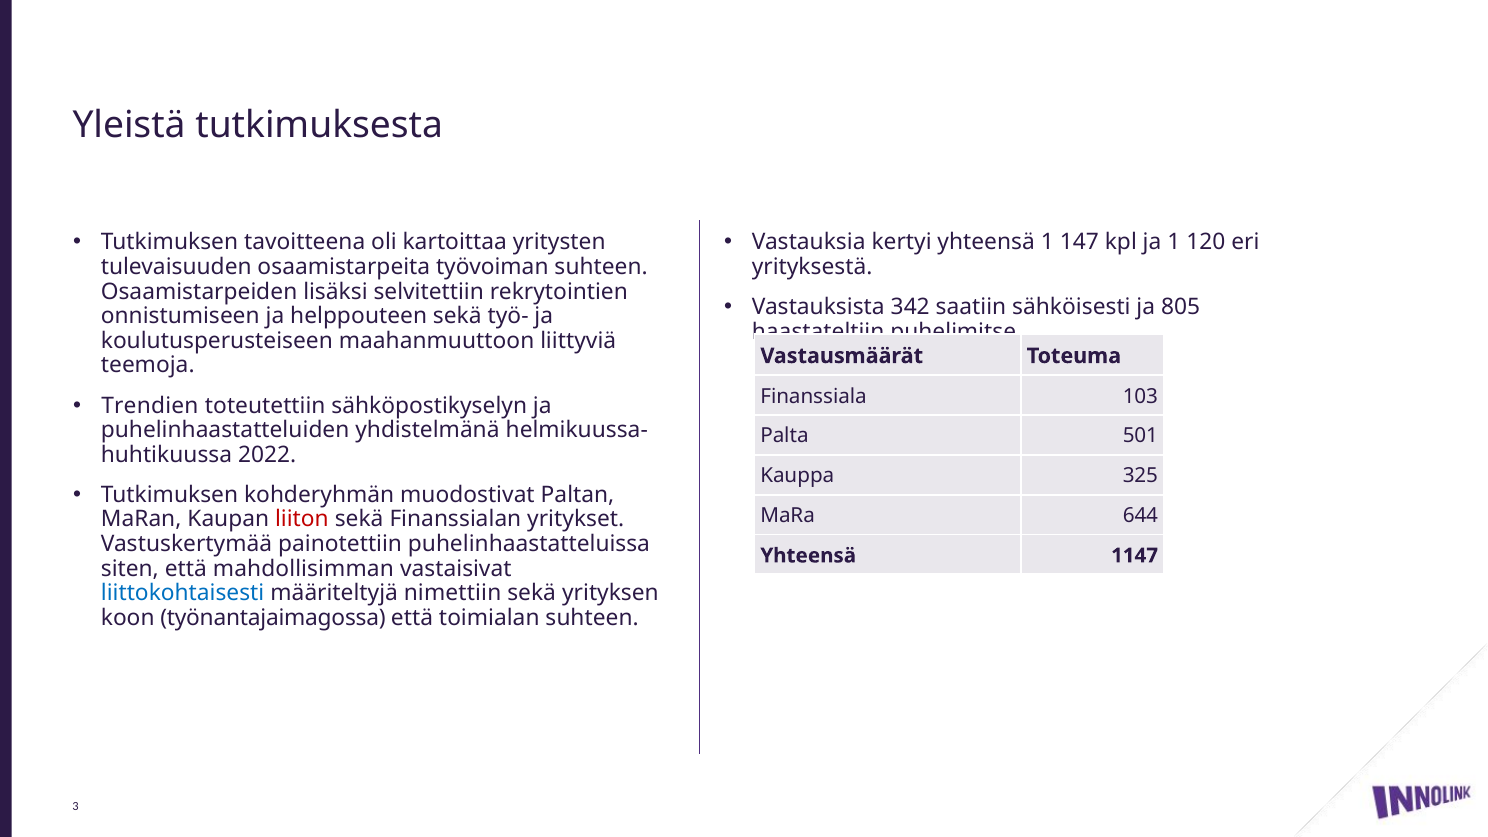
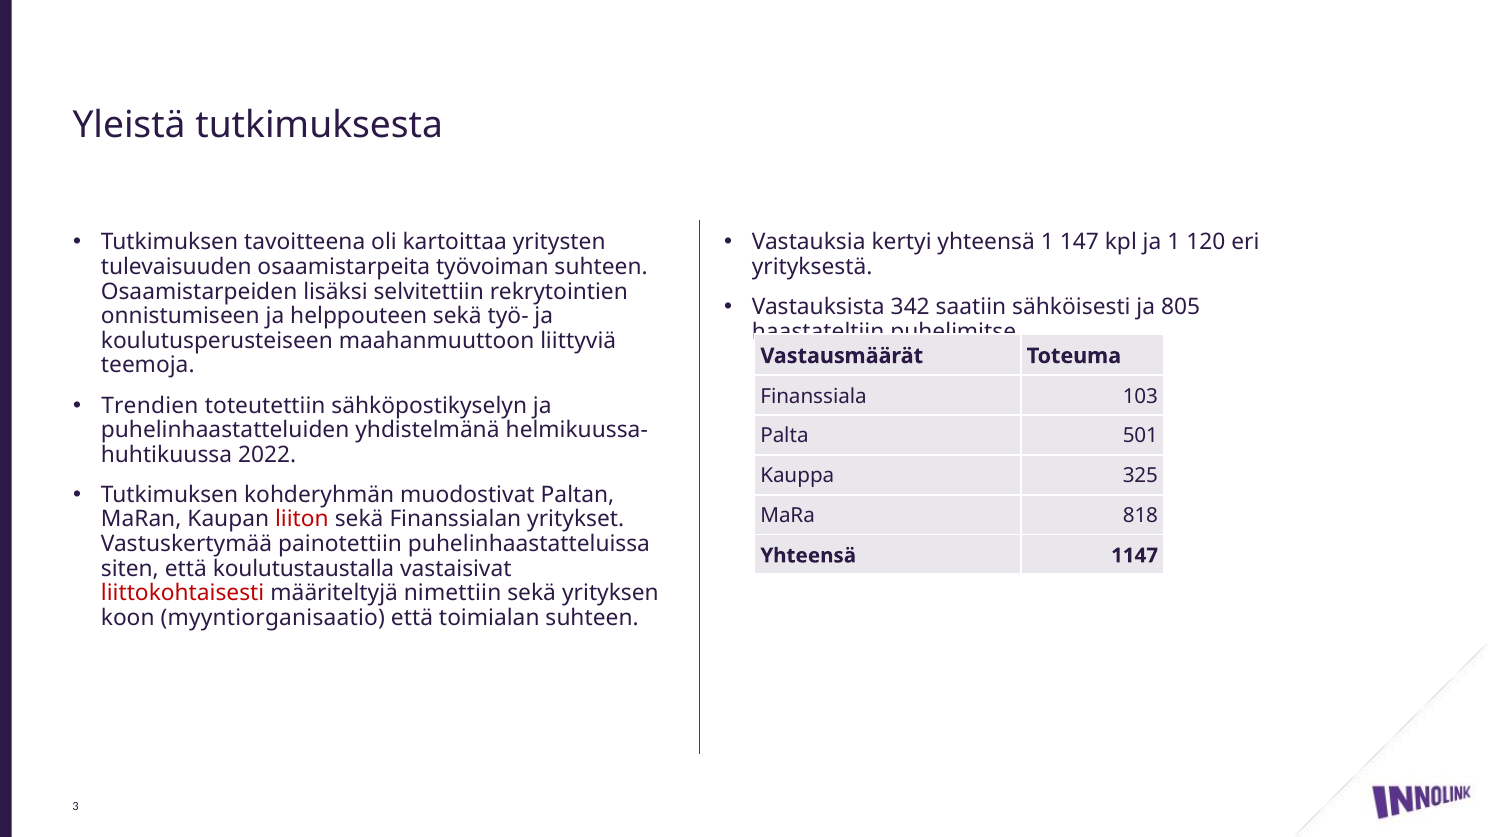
644: 644 -> 818 (1140, 516)
mahdollisimman: mahdollisimman -> koulutustaustalla (304, 569)
liittokohtaisesti colour: blue -> red (183, 593)
työnantajaimagossa: työnantajaimagossa -> myyntiorganisaatio (273, 618)
